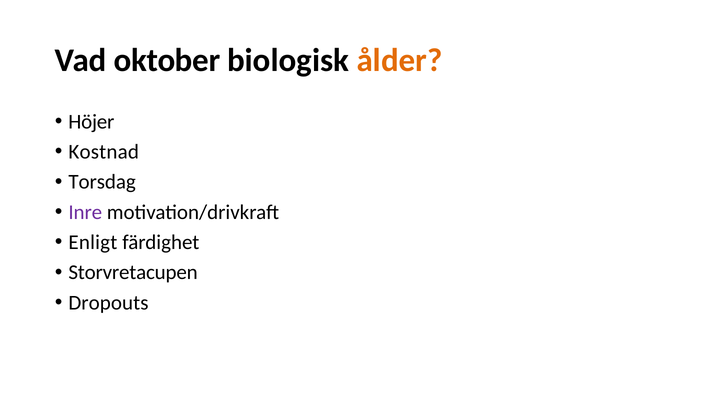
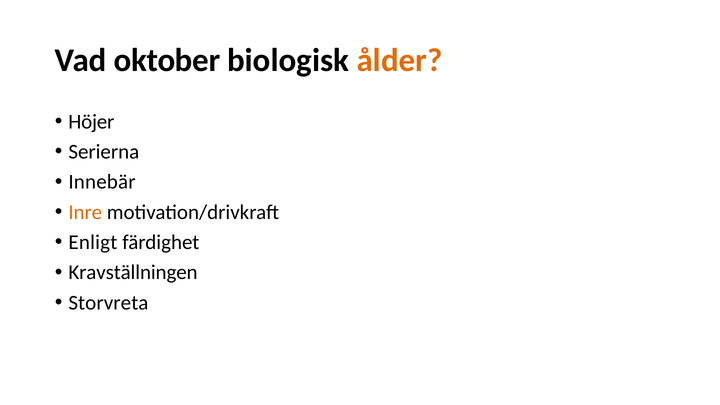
Kostnad: Kostnad -> Serierna (104, 152)
Torsdag: Torsdag -> Innebär (102, 182)
Inre colour: purple -> orange (85, 212)
Storvretacupen: Storvretacupen -> Kravställningen (133, 272)
Dropouts: Dropouts -> Storvreta (108, 303)
